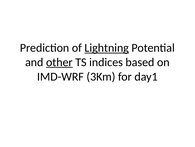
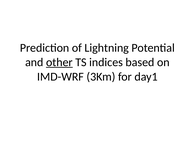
Lightning underline: present -> none (107, 48)
